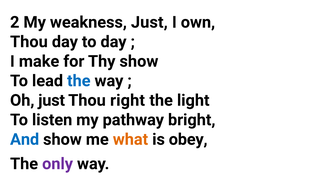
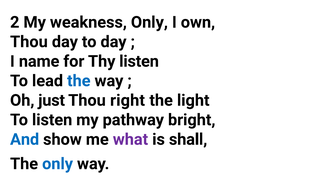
weakness Just: Just -> Only (149, 22)
make: make -> name (39, 61)
Thy show: show -> listen (139, 61)
what colour: orange -> purple (130, 140)
obey: obey -> shall (188, 140)
only colour: purple -> blue (58, 164)
